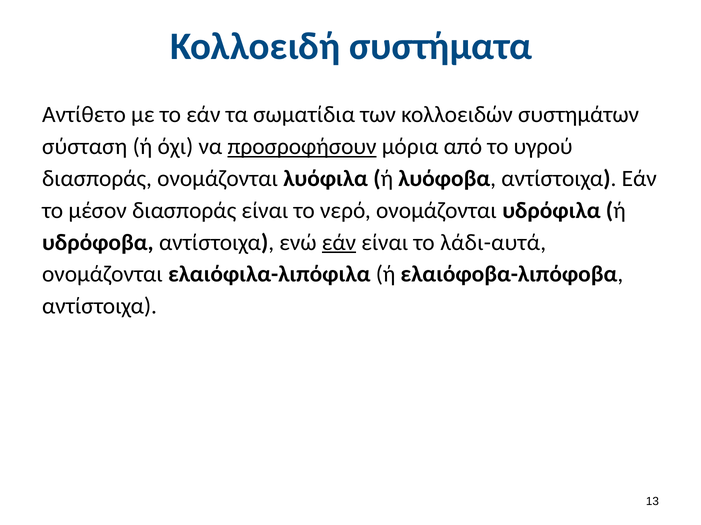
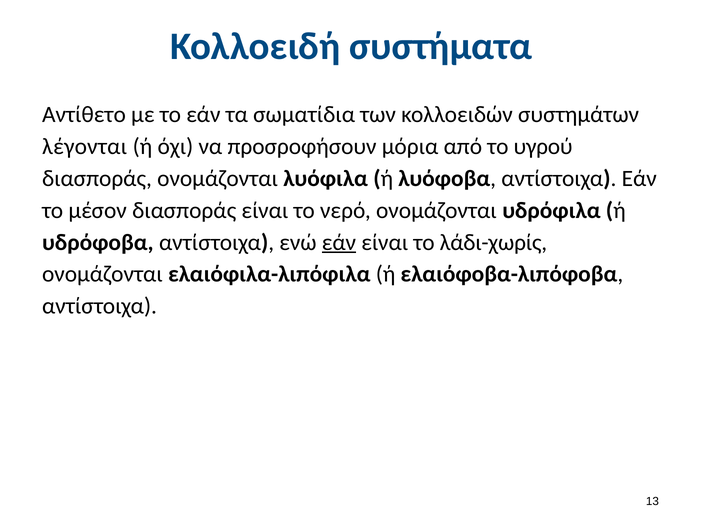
σύσταση: σύσταση -> λέγονται (85, 147)
προσροφήσουν underline: present -> none (302, 147)
λάδι-αυτά: λάδι-αυτά -> λάδι-χωρίς (493, 243)
